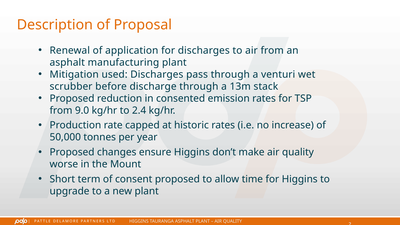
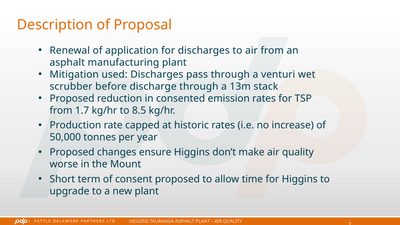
9.0: 9.0 -> 1.7 (82, 110)
2.4: 2.4 -> 8.5 (139, 110)
